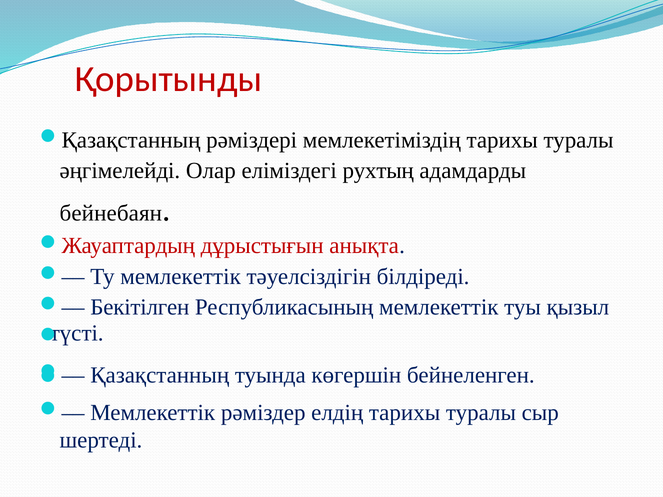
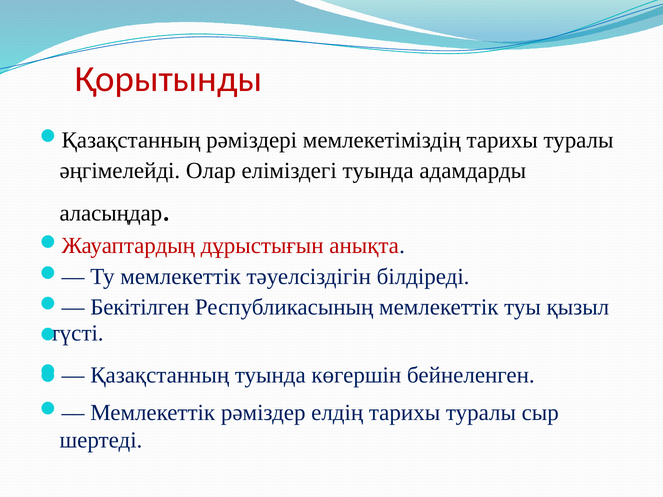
еліміздегі рухтың: рухтың -> туында (378, 171)
бейнебаян: бейнебаян -> аласыңдар (111, 213)
